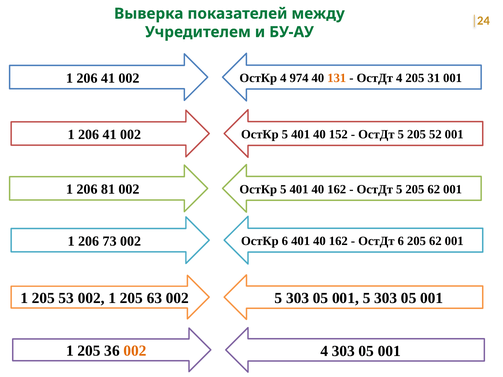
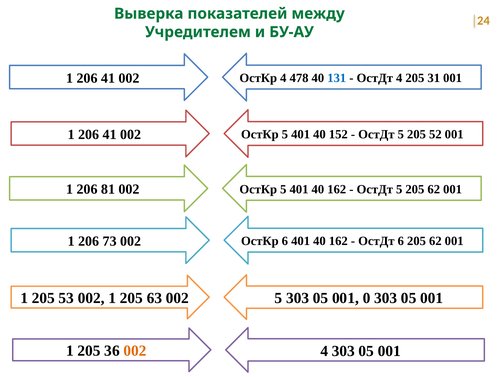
974: 974 -> 478 (299, 78)
131 colour: orange -> blue (337, 78)
001 5: 5 -> 0 (367, 298)
